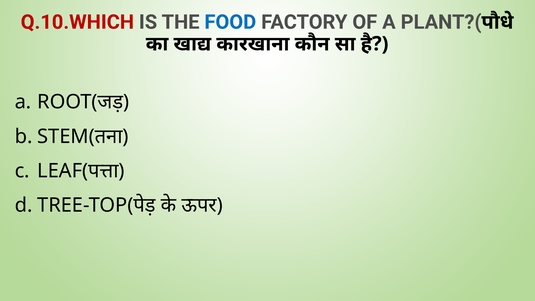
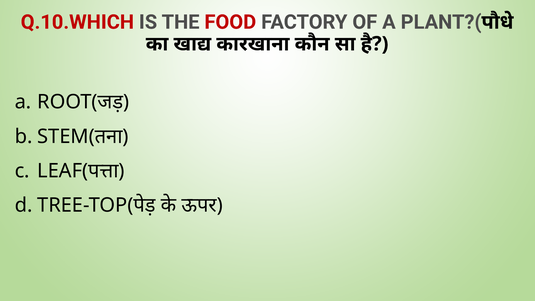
FOOD colour: blue -> red (230, 22)
